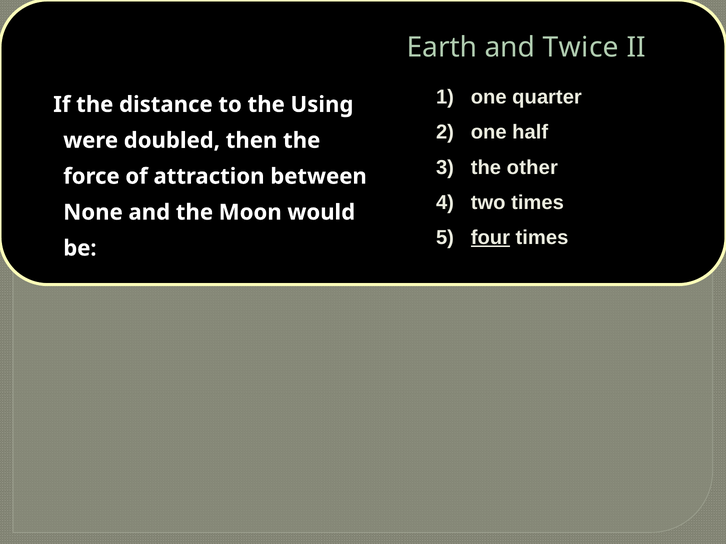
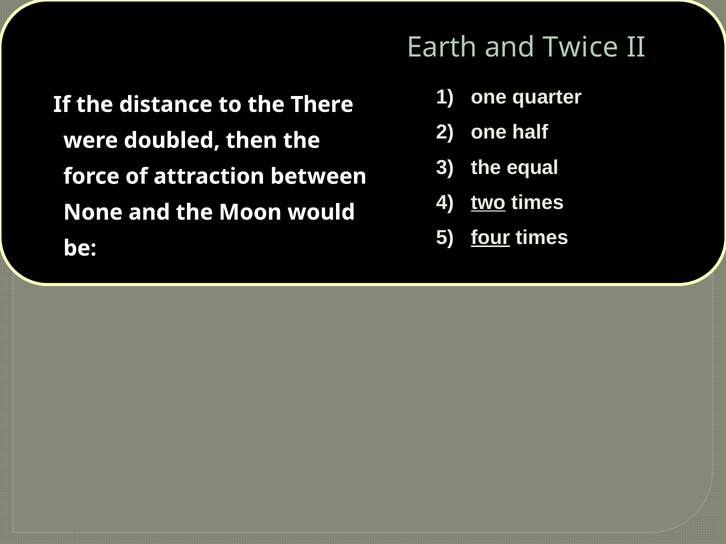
Using: Using -> There (322, 105)
other: other -> equal (533, 168)
two underline: none -> present (488, 203)
